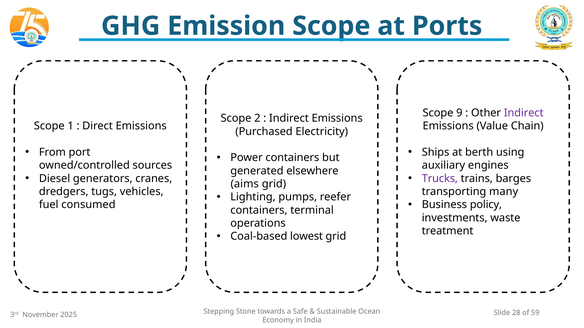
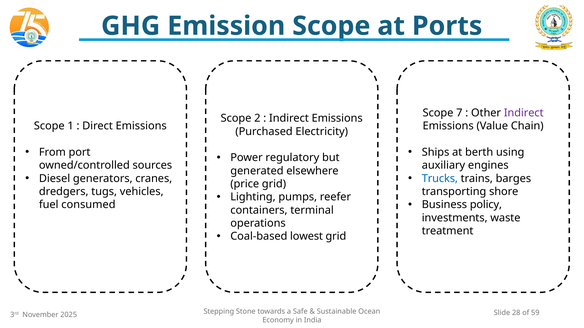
9: 9 -> 7 (459, 113)
Power containers: containers -> regulatory (292, 158)
Trucks colour: purple -> blue (440, 179)
aims: aims -> price (245, 184)
many: many -> shore (504, 192)
